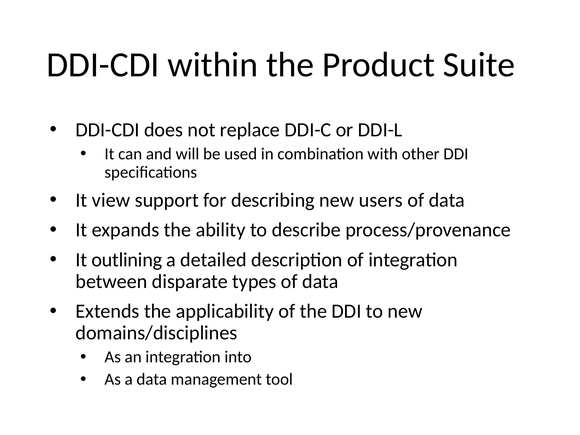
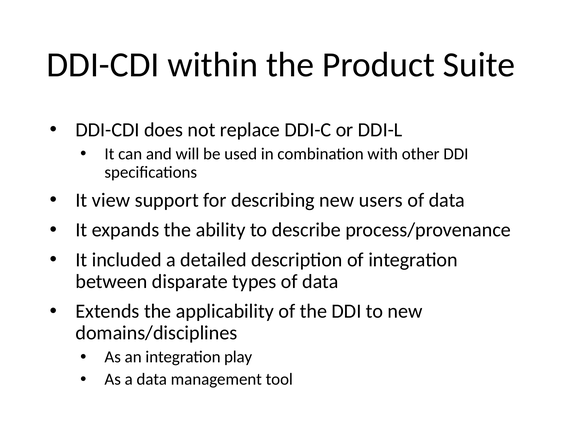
outlining: outlining -> included (127, 260)
into: into -> play (238, 357)
